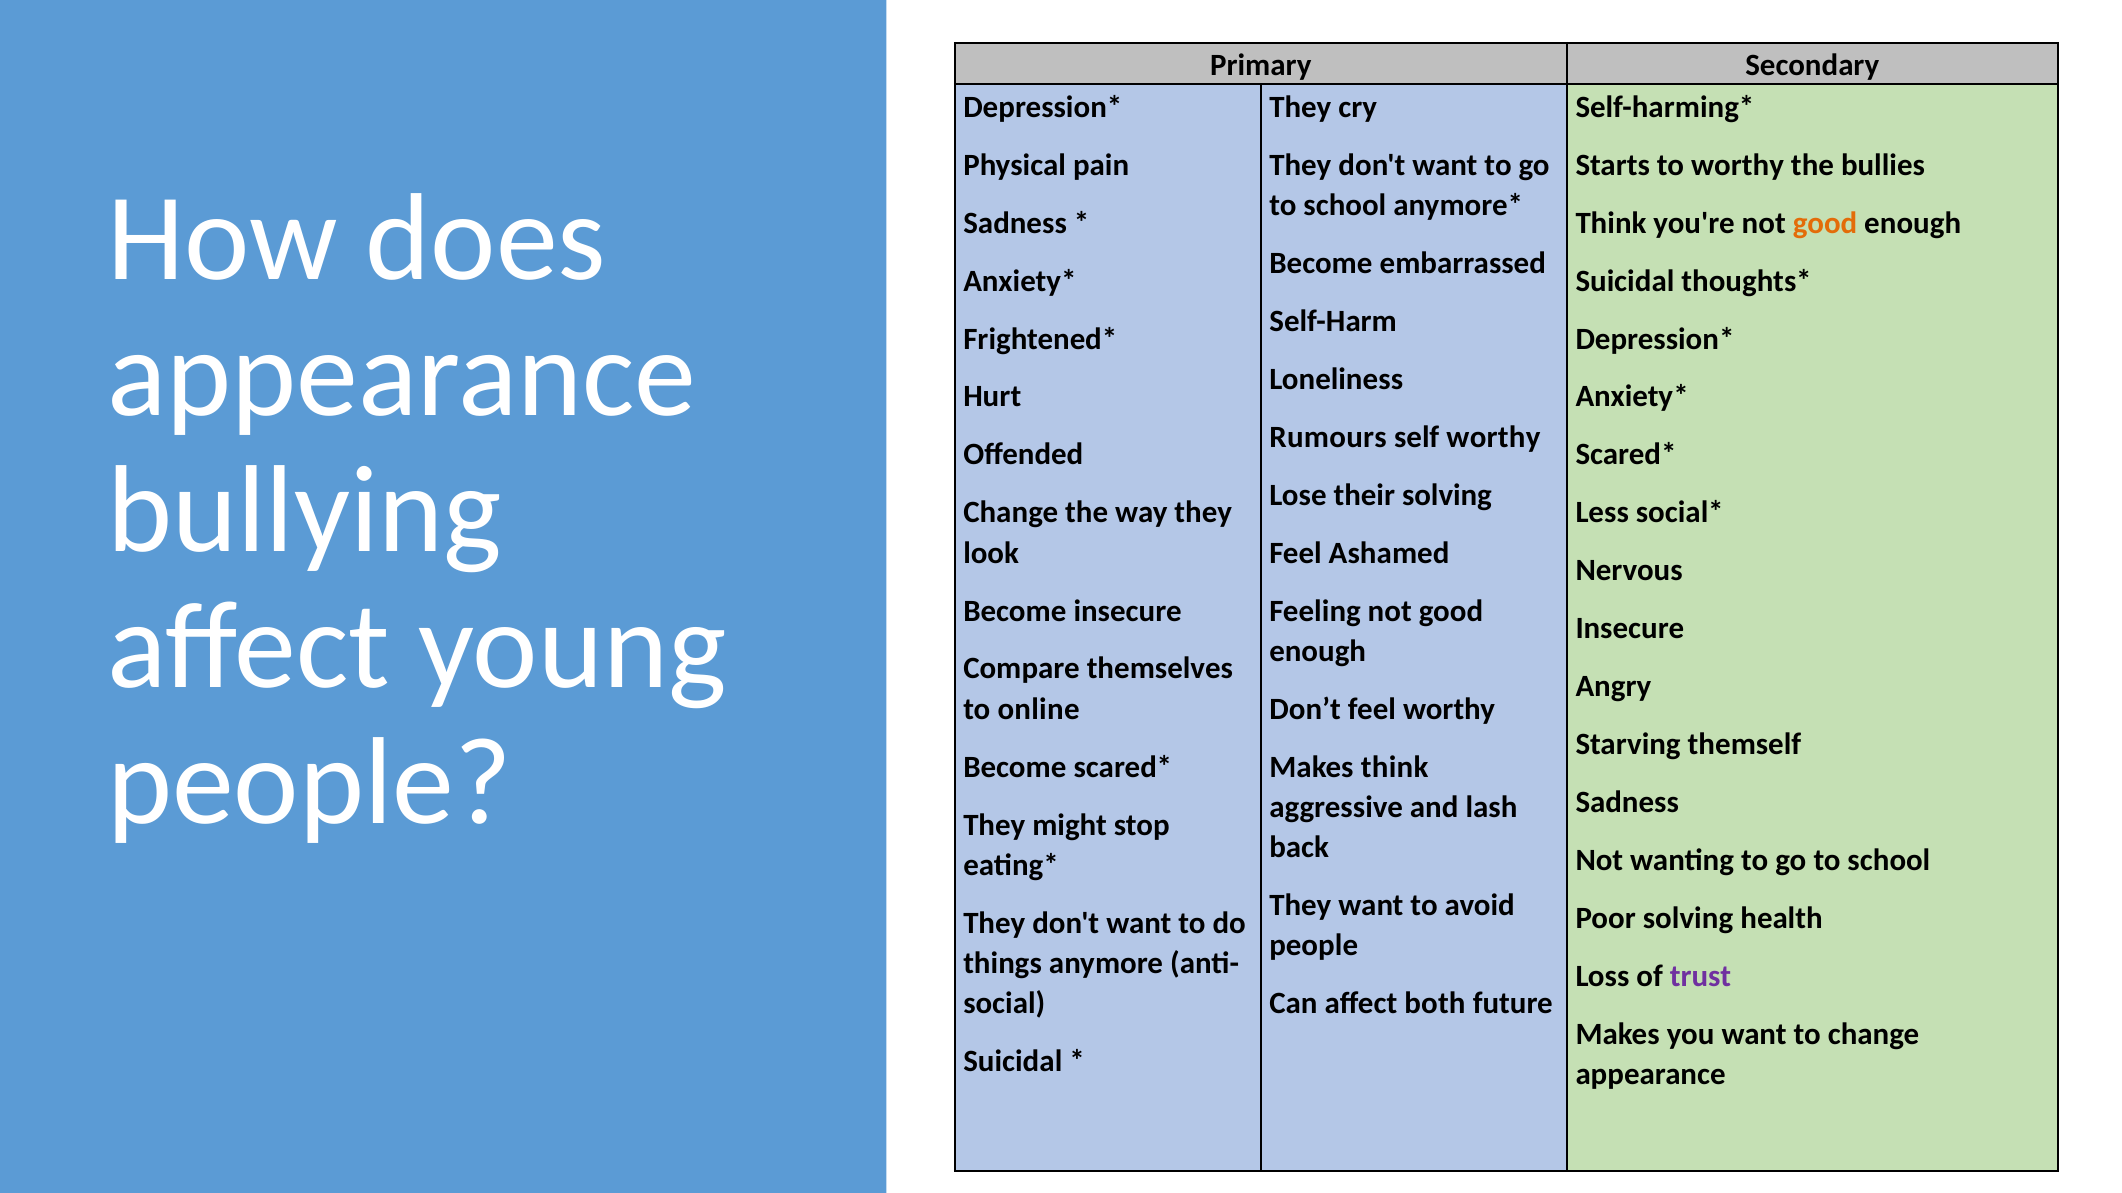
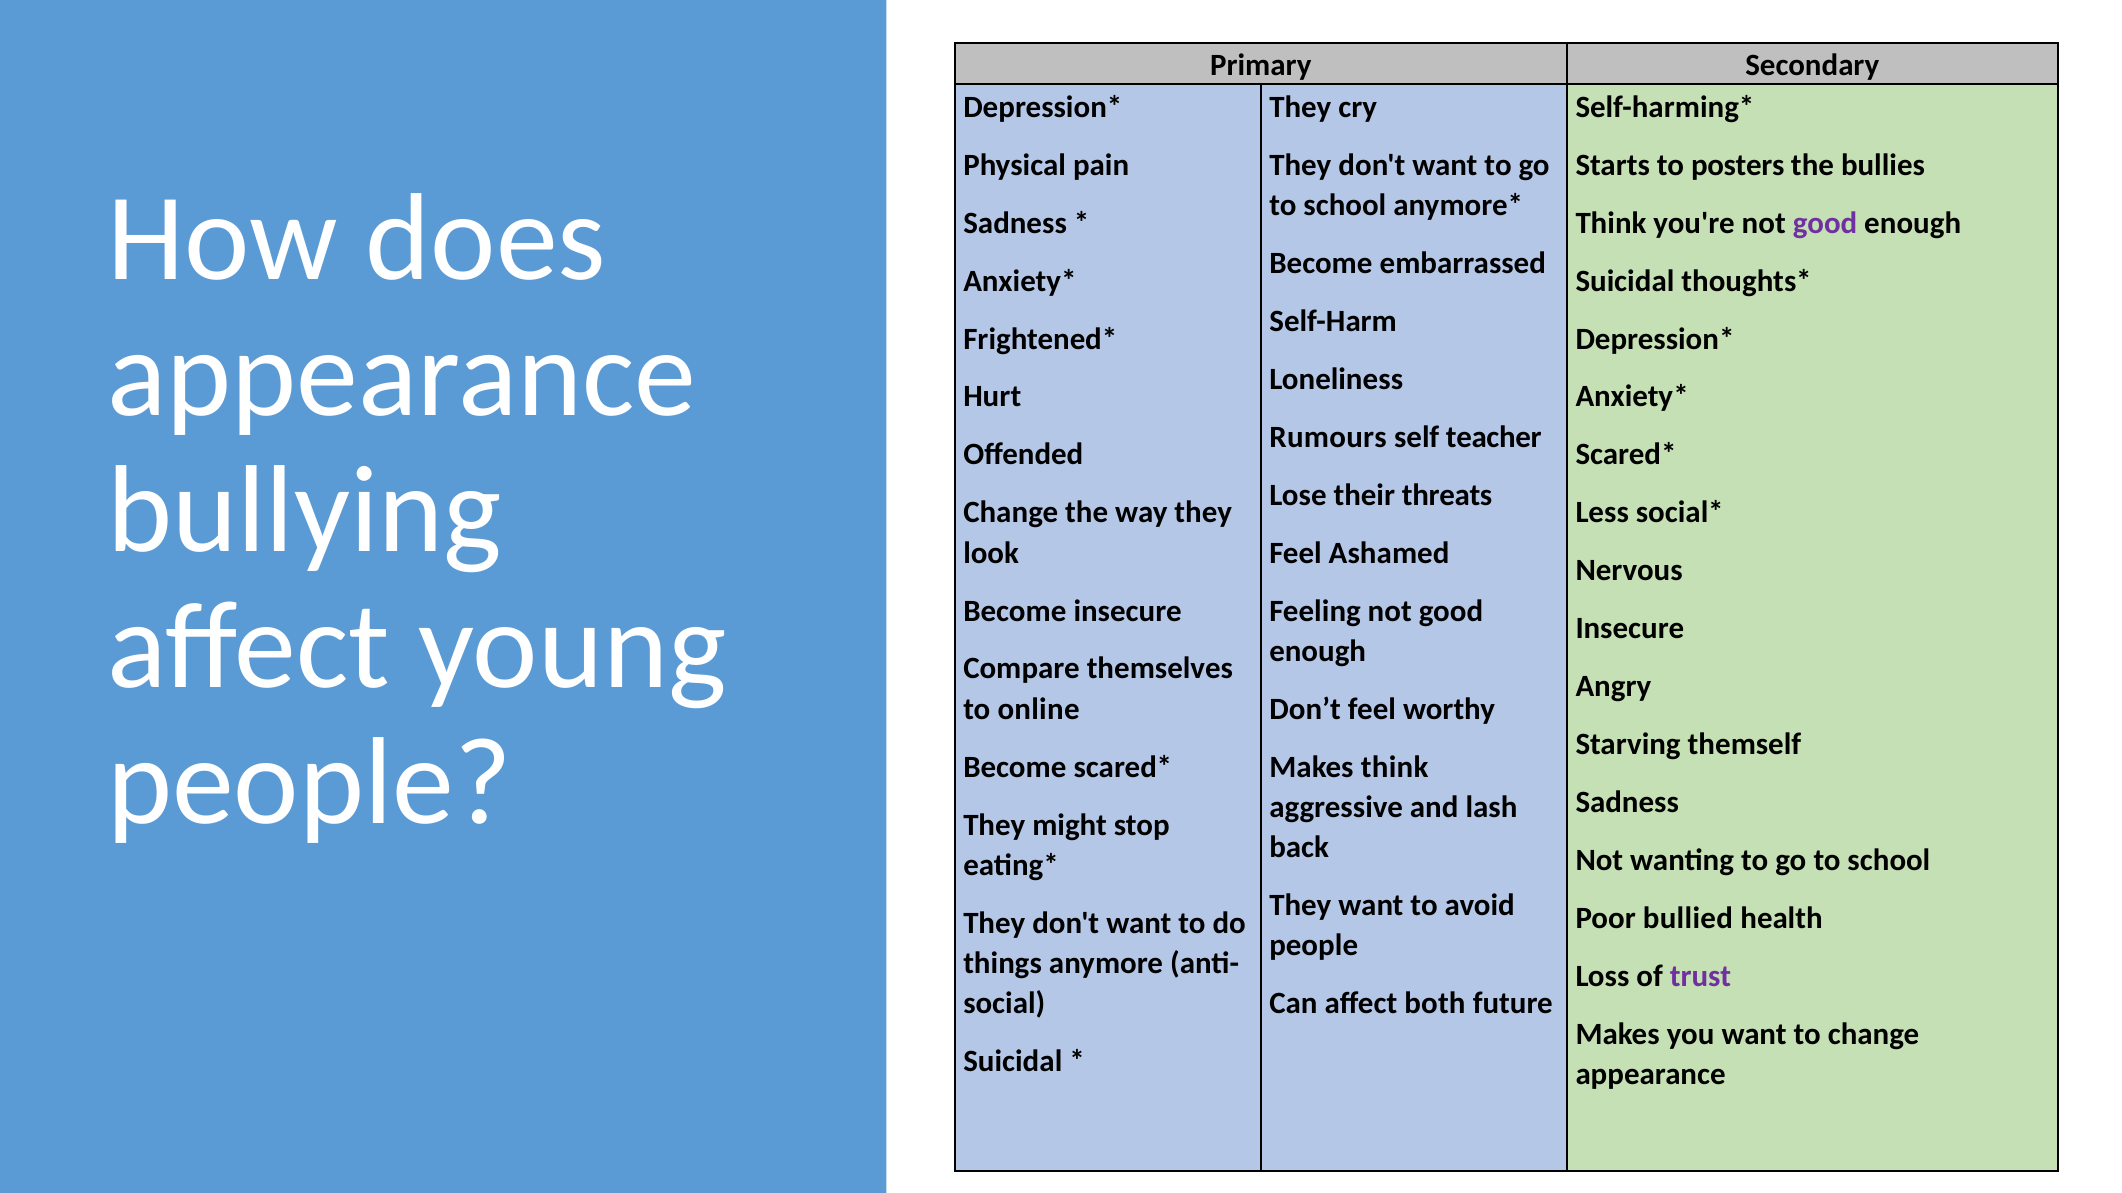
to worthy: worthy -> posters (1738, 165)
good colour: orange -> purple (1825, 223)
self worthy: worthy -> teacher (1494, 437)
their solving: solving -> threats (1447, 495)
Poor solving: solving -> bullied (1688, 919)
